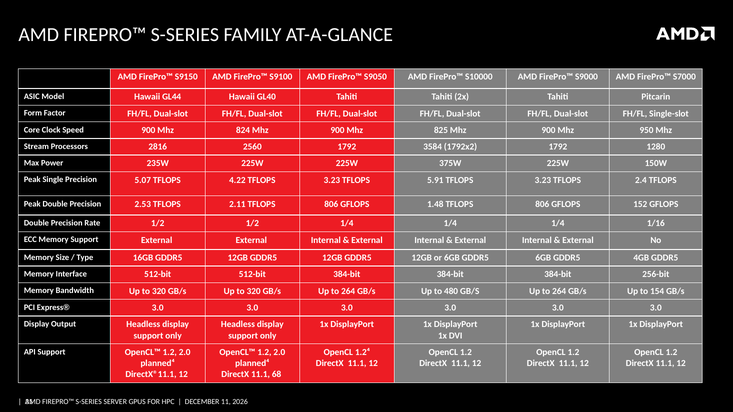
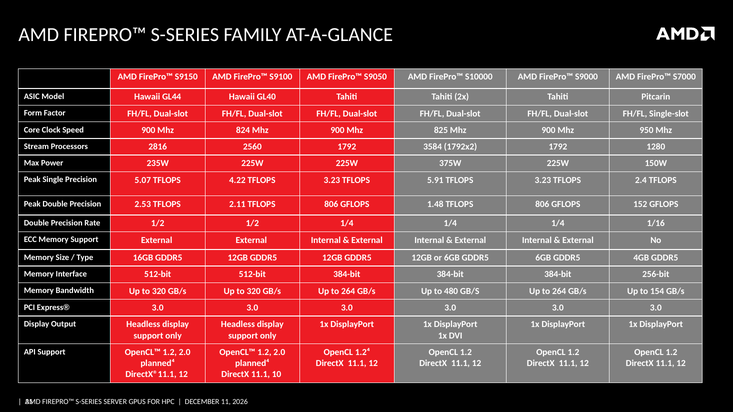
68: 68 -> 10 (277, 375)
